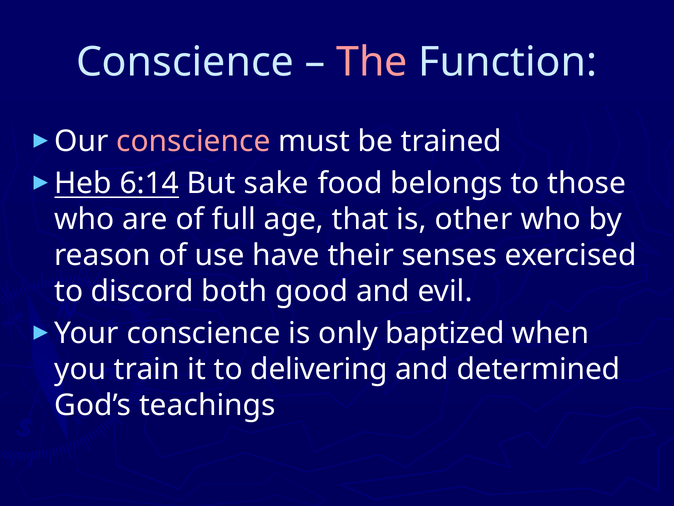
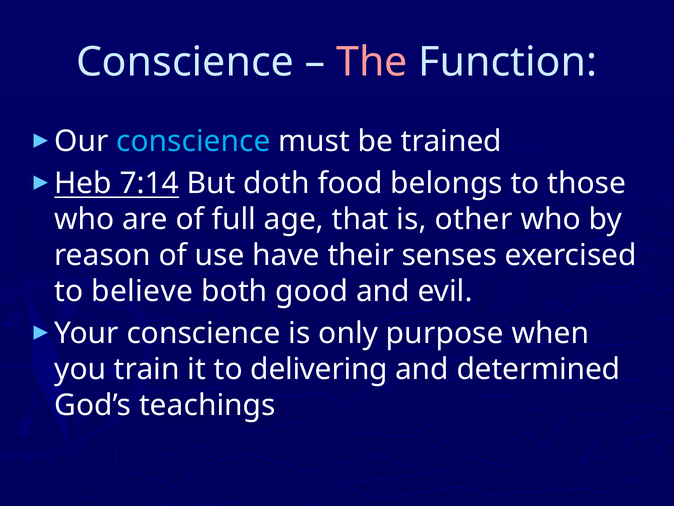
conscience colour: pink -> light blue (193, 141)
6:14: 6:14 -> 7:14 (149, 183)
sake: sake -> doth (276, 183)
discord: discord -> believe (142, 291)
baptized: baptized -> purpose (445, 333)
